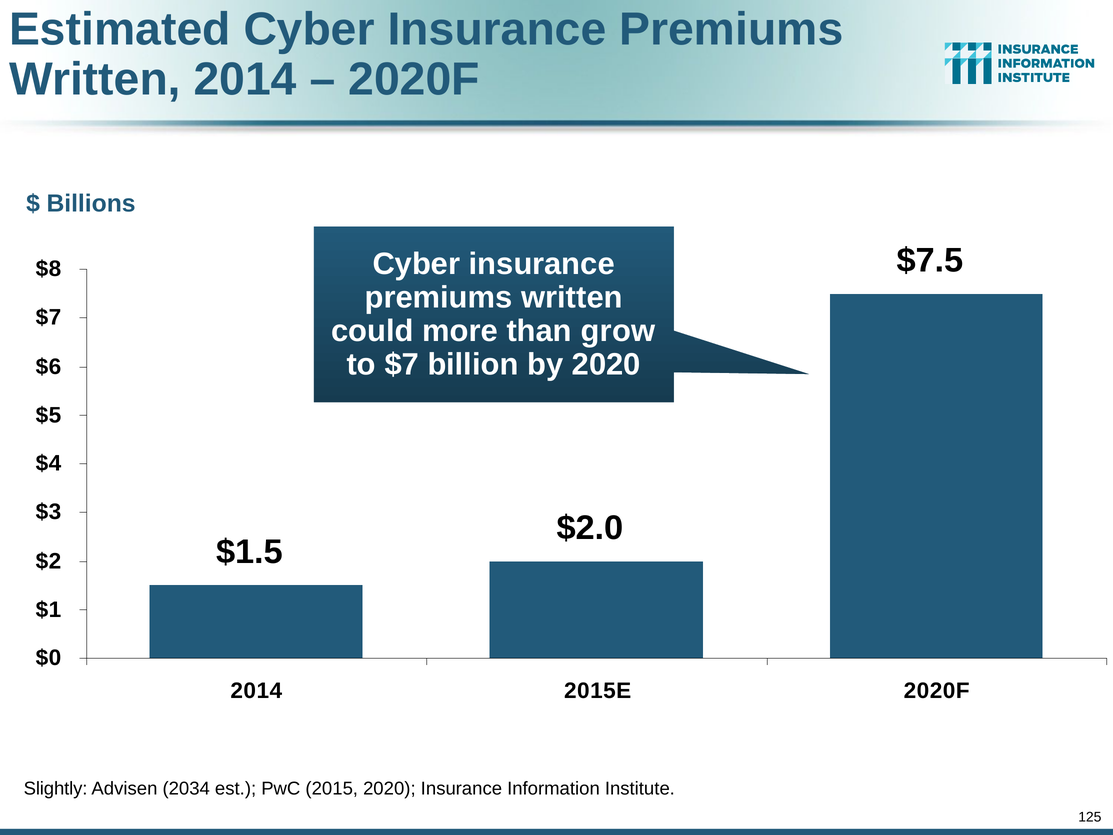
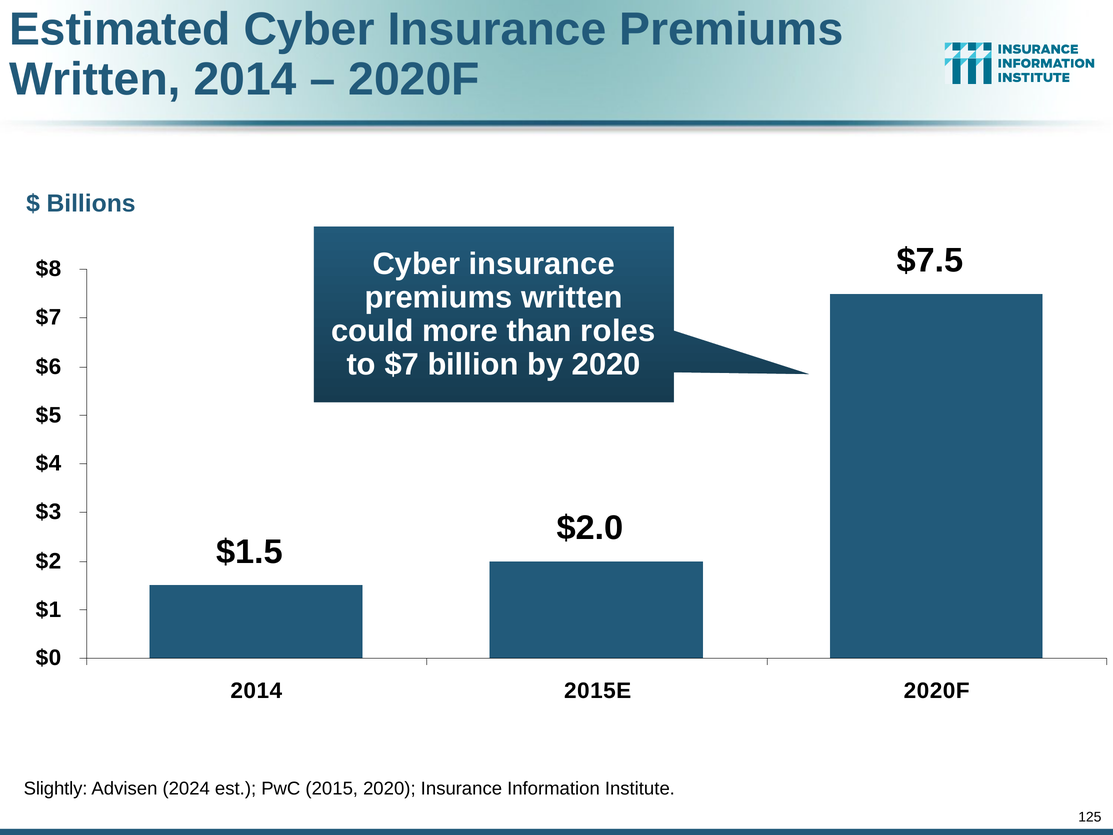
grow: grow -> roles (618, 331)
2034: 2034 -> 2024 (186, 788)
